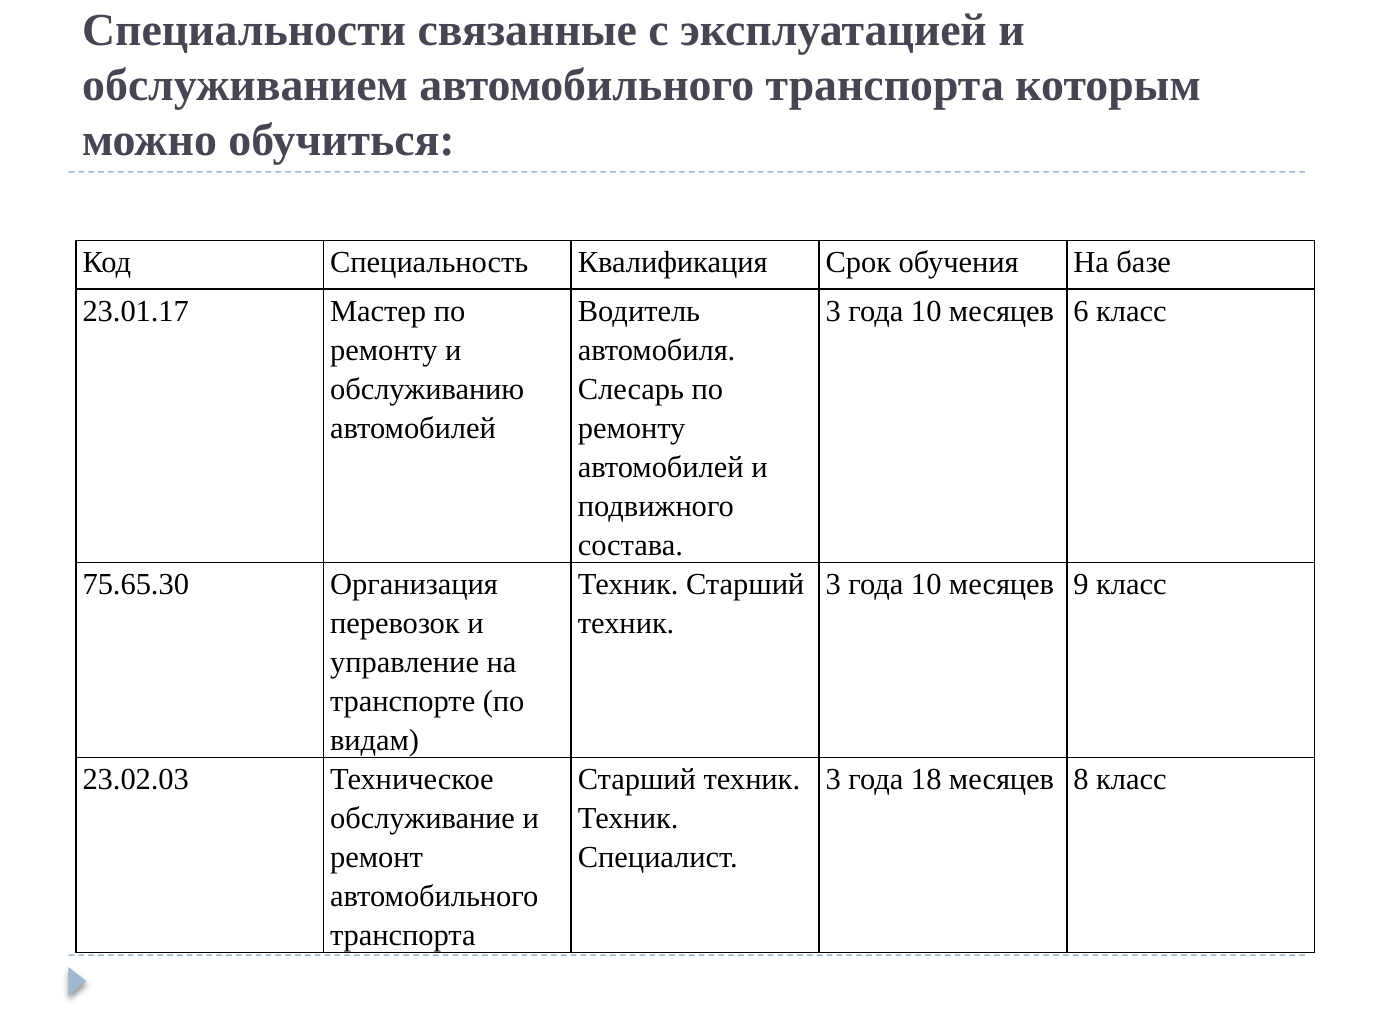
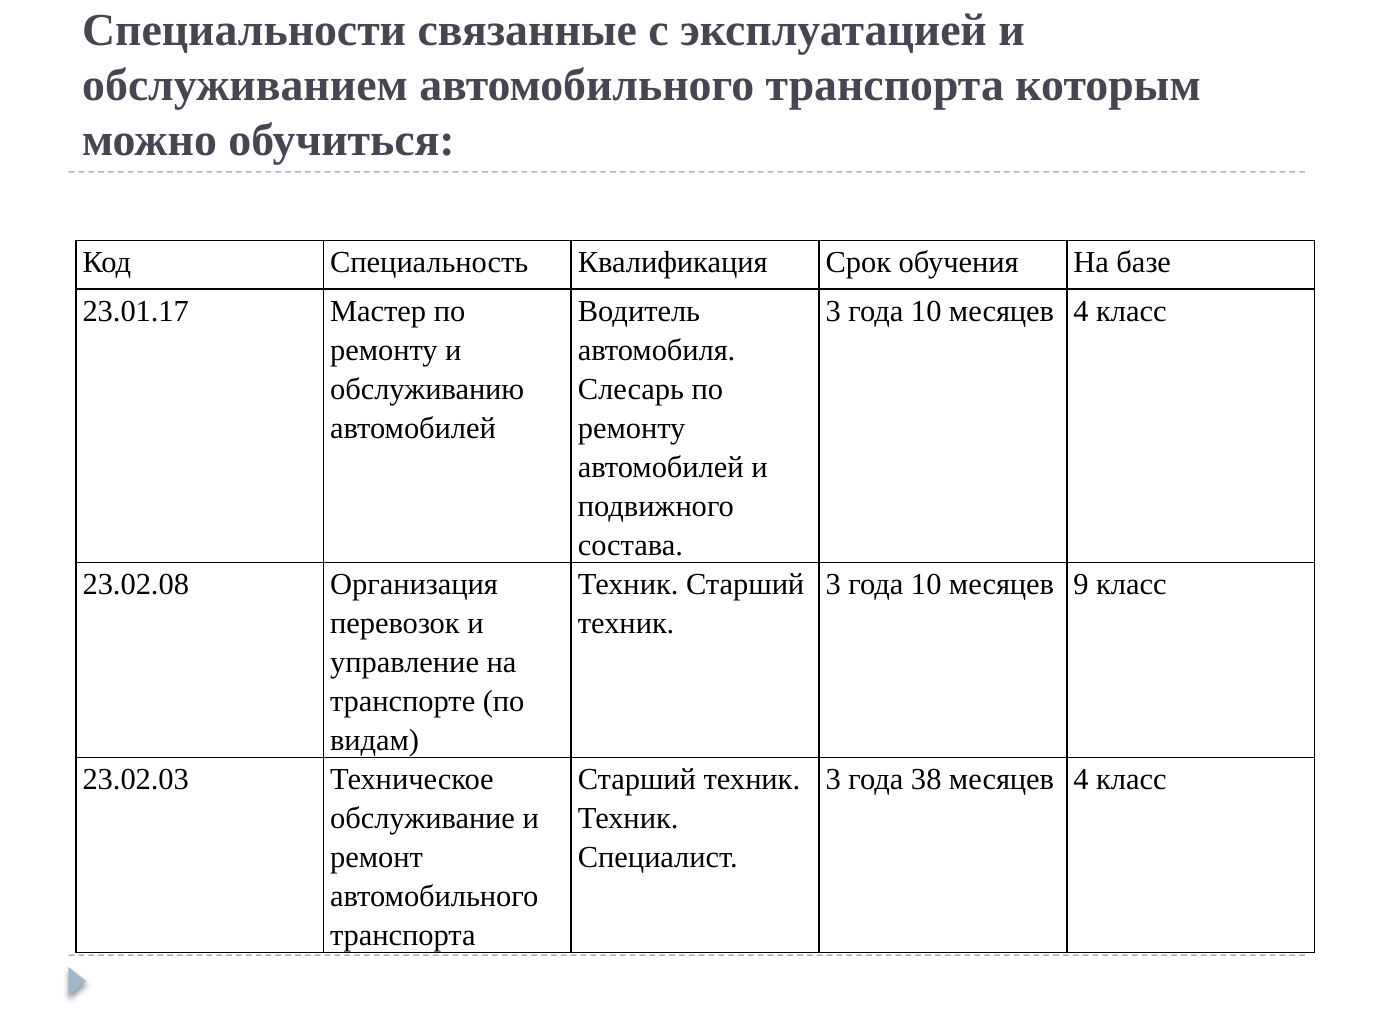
10 месяцев 6: 6 -> 4 (1081, 311)
75.65.30: 75.65.30 -> 23.02.08 (136, 584)
18: 18 -> 38 (926, 779)
8: 8 -> 4 (1081, 779)
